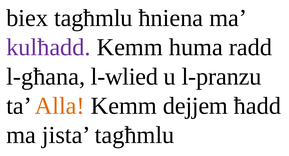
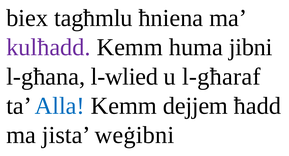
radd: radd -> jibni (251, 47)
l-pranzu: l-pranzu -> l-għaraf (221, 76)
Alla colour: orange -> blue (60, 106)
jista tagħmlu: tagħmlu -> weġibni (134, 135)
